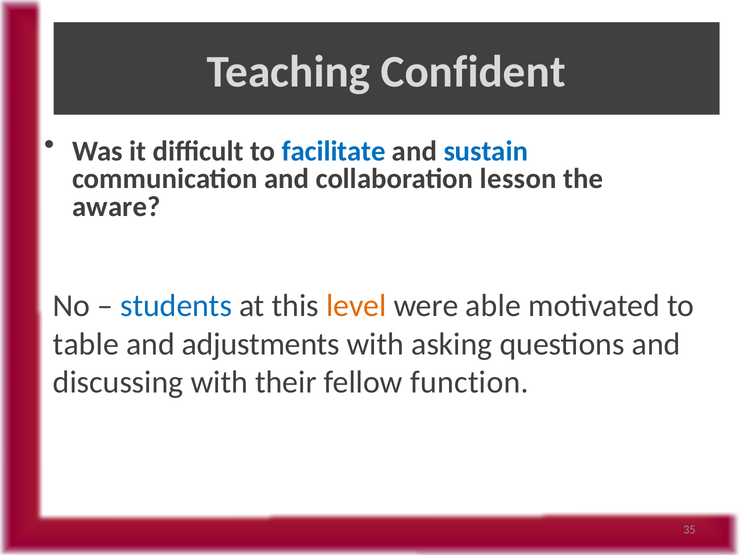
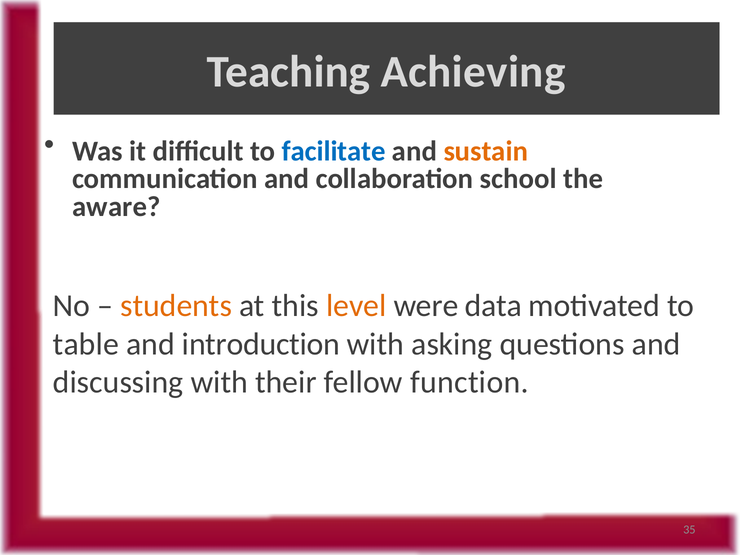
Confident: Confident -> Achieving (473, 72)
sustain colour: blue -> orange (486, 151)
lesson: lesson -> school (518, 179)
students colour: blue -> orange (176, 306)
able: able -> data (493, 306)
adjustments: adjustments -> introduction (261, 344)
